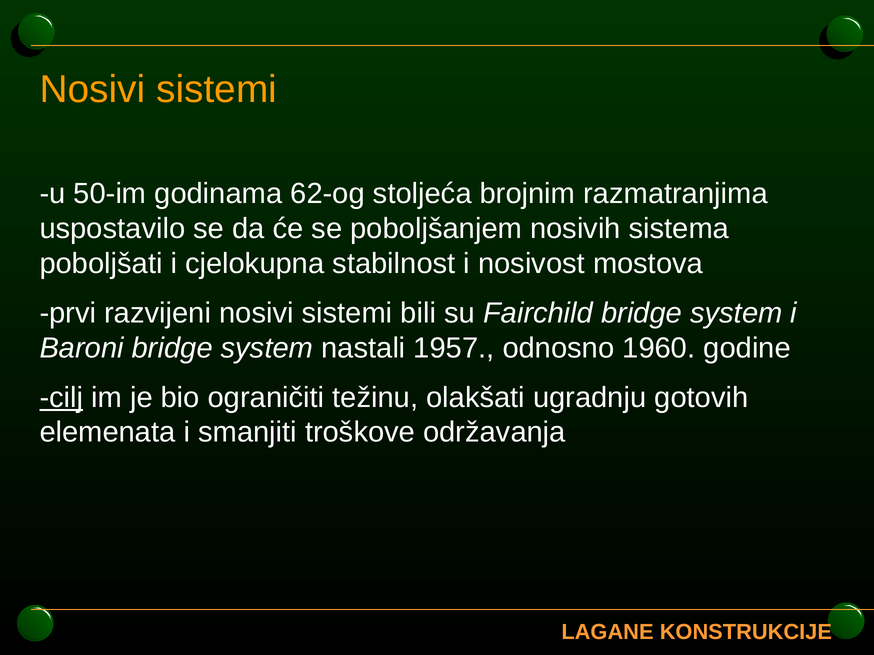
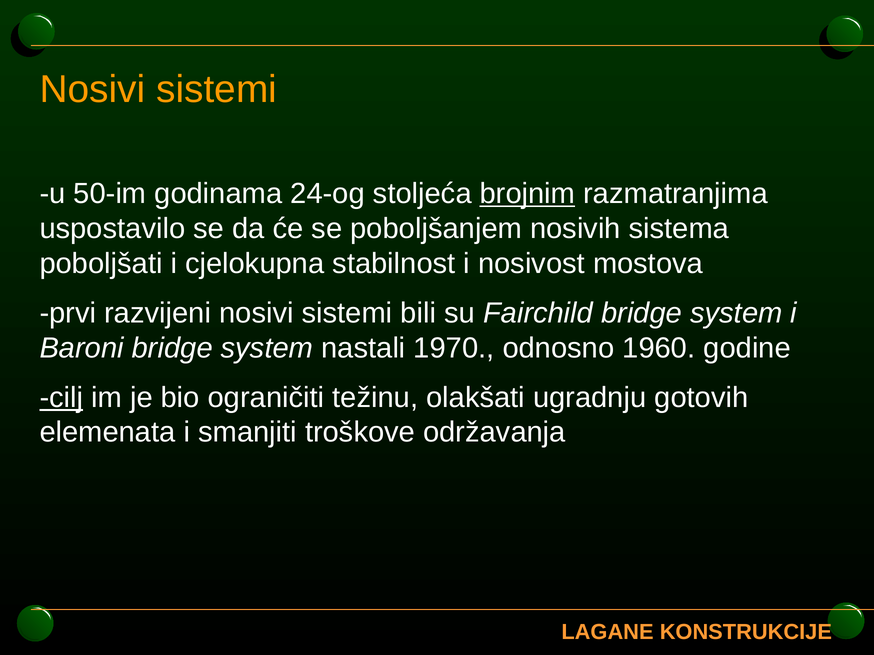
62-og: 62-og -> 24-og (328, 194)
brojnim underline: none -> present (527, 194)
1957: 1957 -> 1970 (454, 348)
